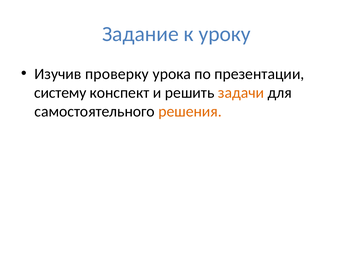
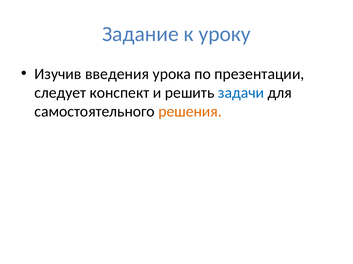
проверку: проверку -> введения (117, 74)
систему: систему -> следует (60, 93)
задачи colour: orange -> blue (241, 93)
